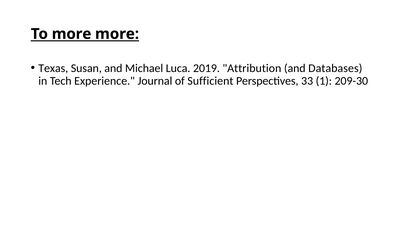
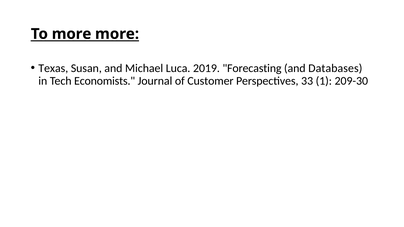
Attribution: Attribution -> Forecasting (252, 68)
Experience: Experience -> Economists (105, 81)
Sufficient: Sufficient -> Customer (210, 81)
